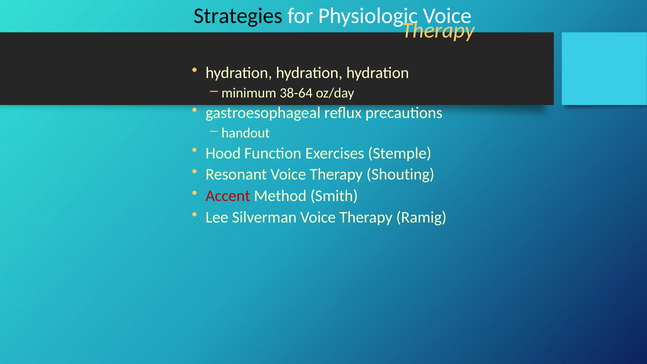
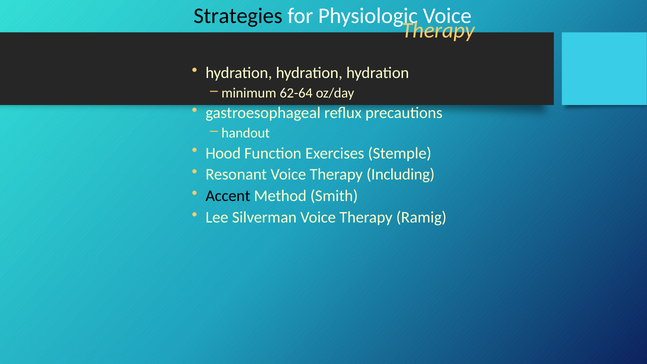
38-64: 38-64 -> 62-64 (296, 93)
Shouting: Shouting -> Including (401, 175)
Accent colour: red -> black (228, 196)
